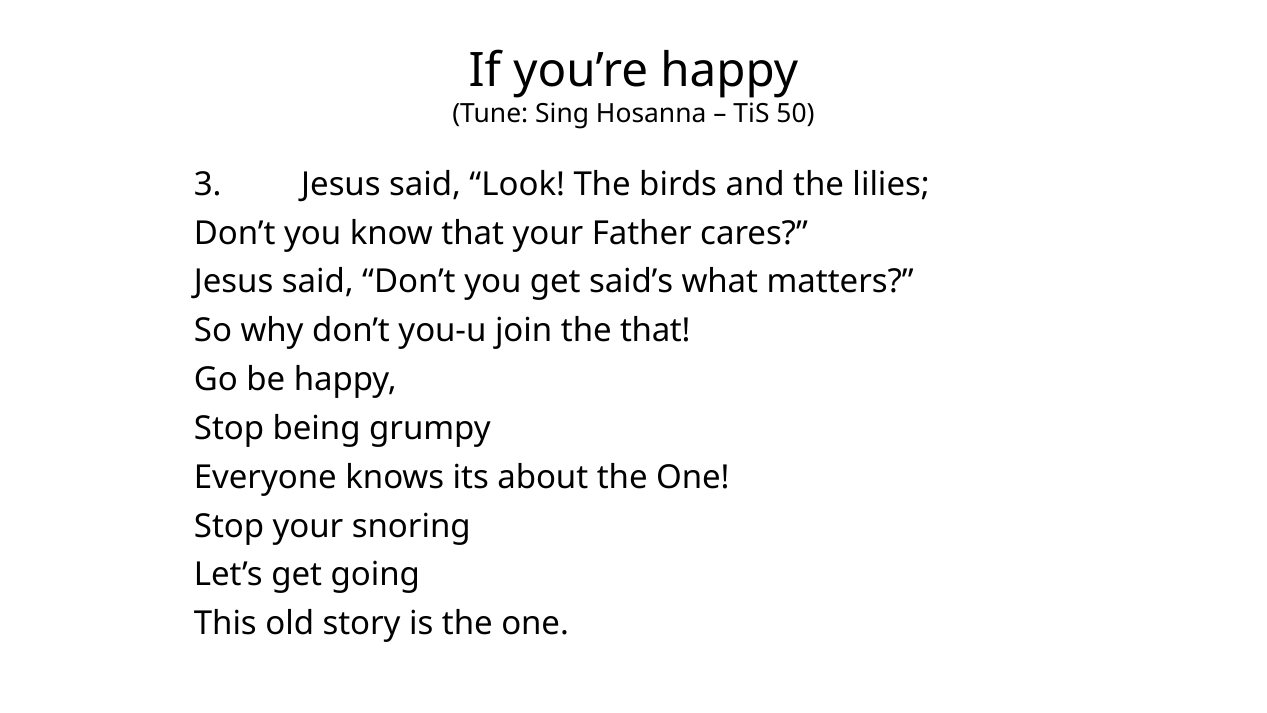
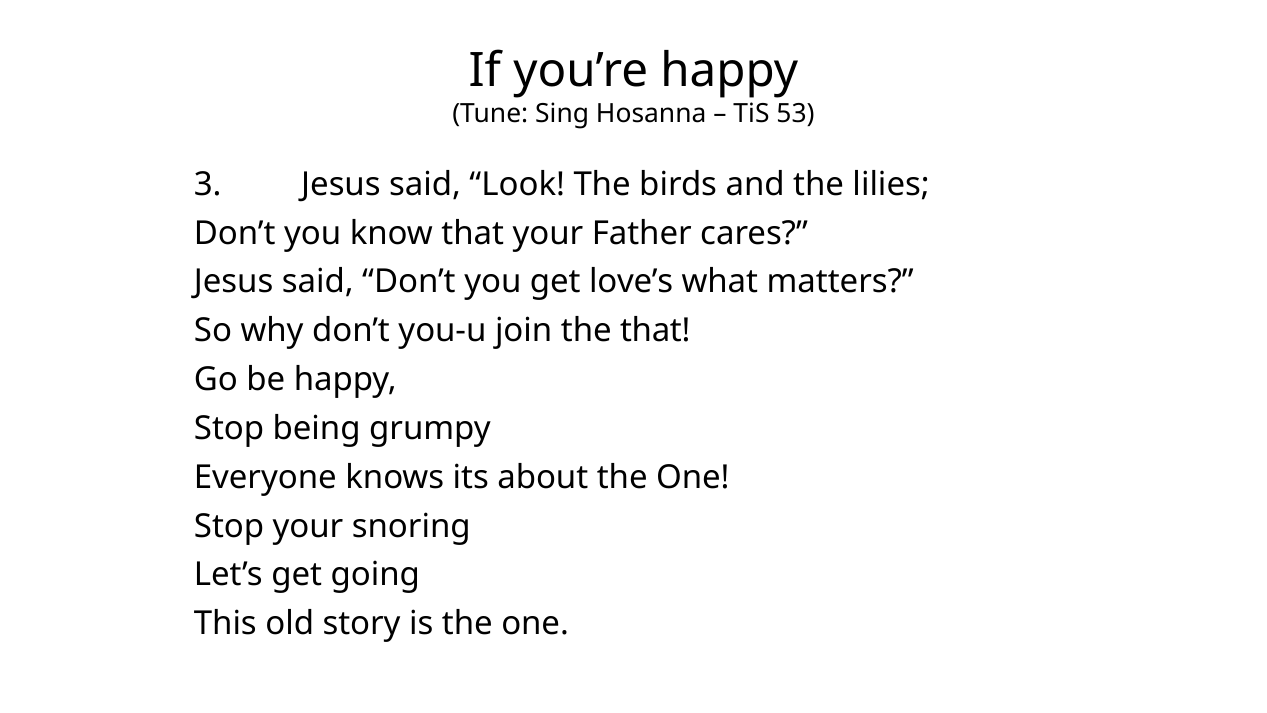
50: 50 -> 53 (795, 114)
said’s: said’s -> love’s (631, 282)
